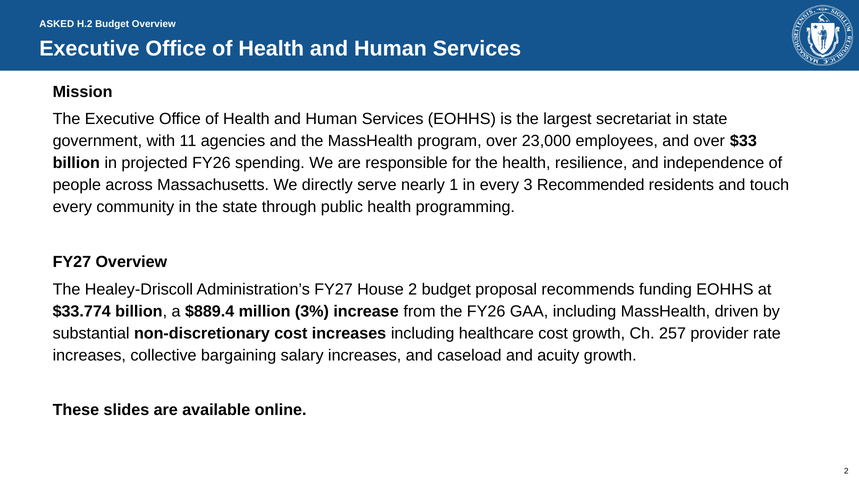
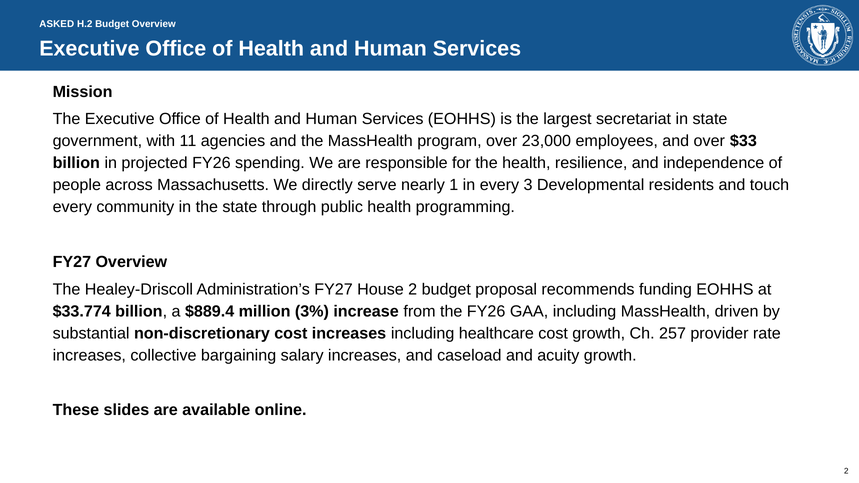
Recommended: Recommended -> Developmental (591, 185)
